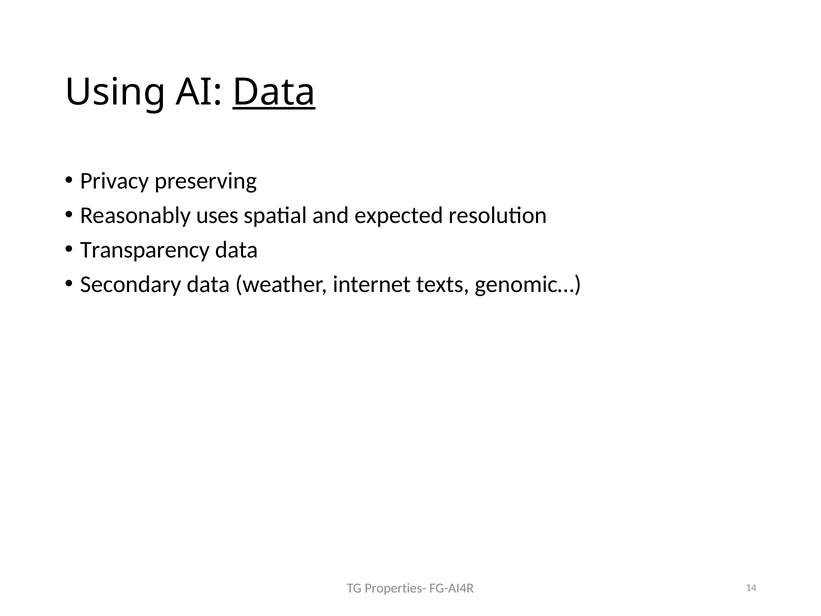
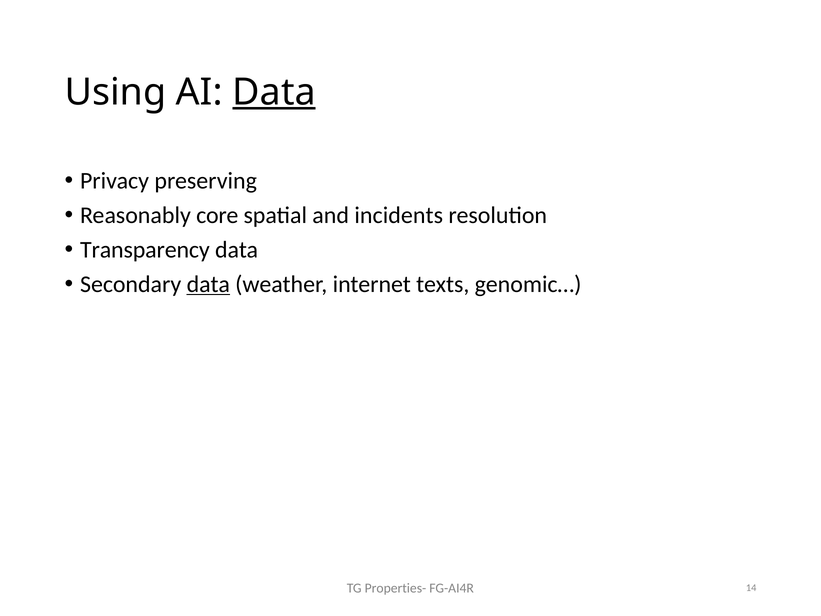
uses: uses -> core (217, 215)
expected: expected -> incidents (399, 215)
data underline: none -> present (208, 284)
